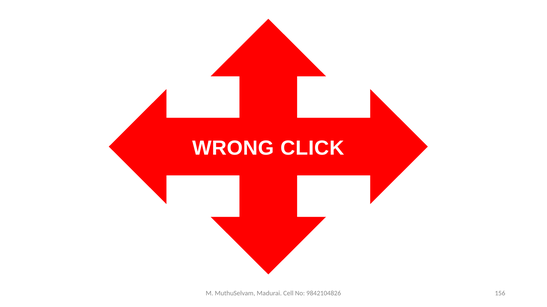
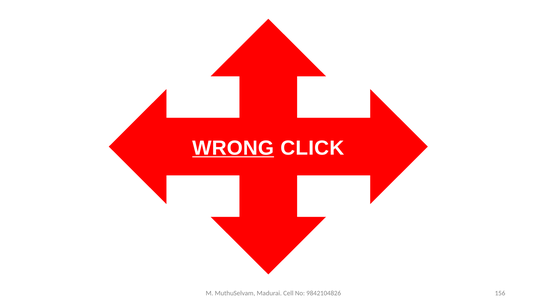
WRONG underline: none -> present (233, 148)
